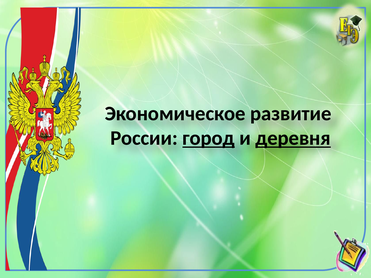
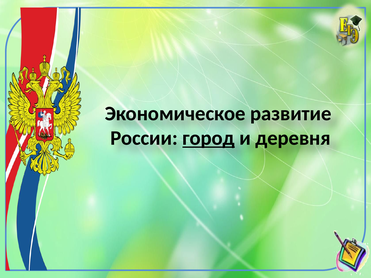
деревня underline: present -> none (293, 138)
